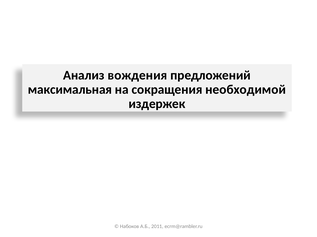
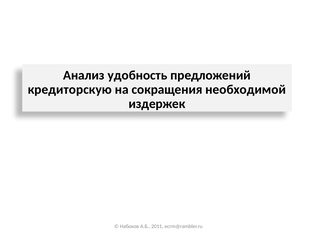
вождения: вождения -> удобность (138, 76)
максимальная: максимальная -> кредиторскую (70, 90)
